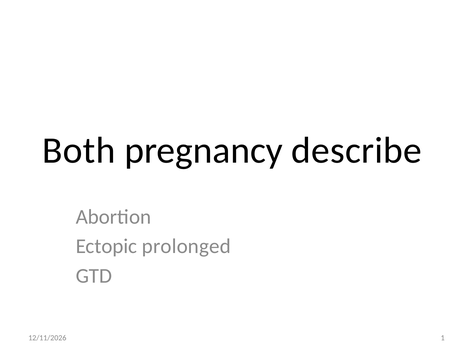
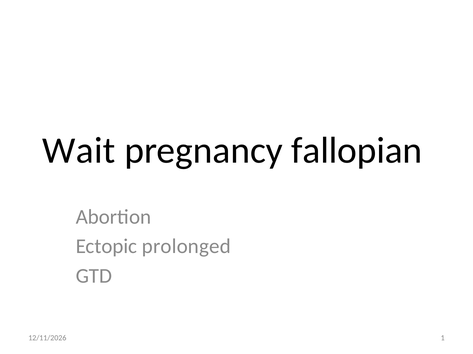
Both: Both -> Wait (79, 151)
describe: describe -> fallopian (357, 151)
